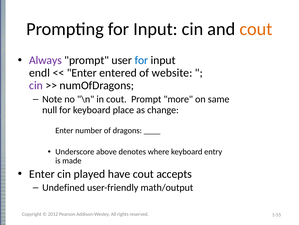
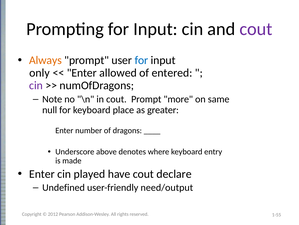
cout colour: orange -> purple (256, 29)
Always colour: purple -> orange (45, 60)
endl: endl -> only (40, 73)
entered: entered -> allowed (118, 73)
website: website -> entered (172, 73)
change: change -> greater (163, 110)
accepts: accepts -> declare (174, 173)
math/output: math/output -> need/output (167, 187)
